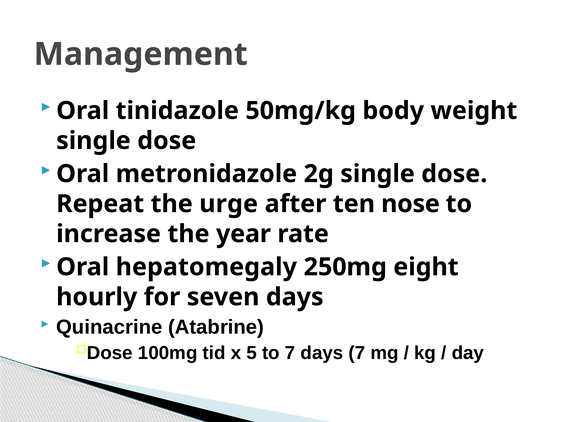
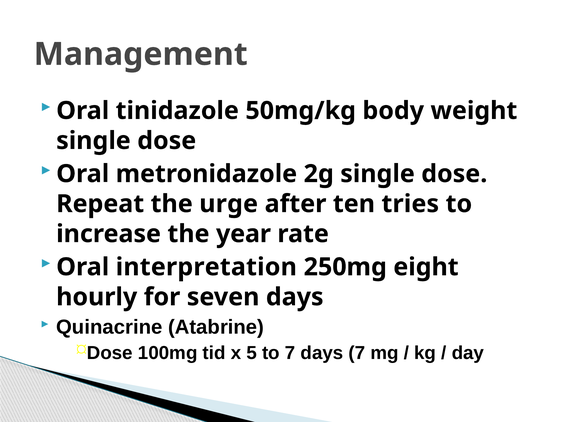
nose: nose -> tries (410, 204)
hepatomegaly: hepatomegaly -> interpretation (206, 267)
